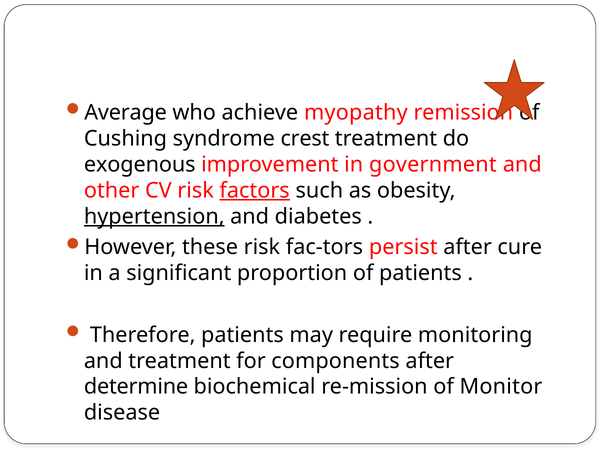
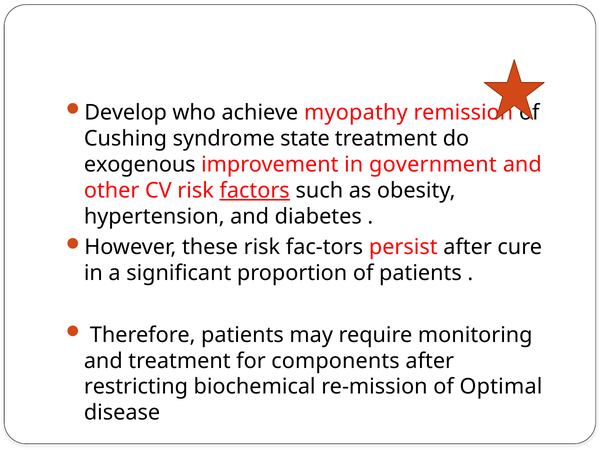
Average: Average -> Develop (126, 112)
crest: crest -> state (305, 138)
hypertension underline: present -> none (154, 216)
determine: determine -> restricting (136, 387)
Monitor: Monitor -> Optimal (501, 387)
